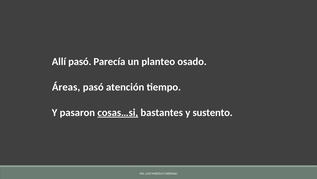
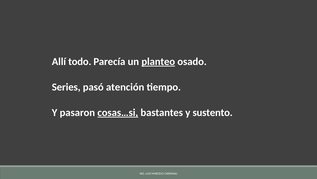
Allí pasó: pasó -> todo (80, 61)
planteo underline: none -> present (158, 61)
Áreas: Áreas -> Series (66, 87)
